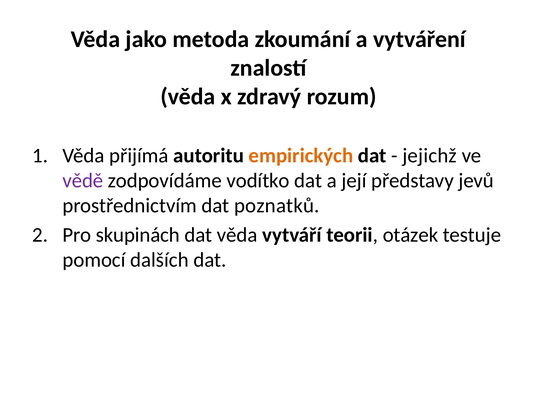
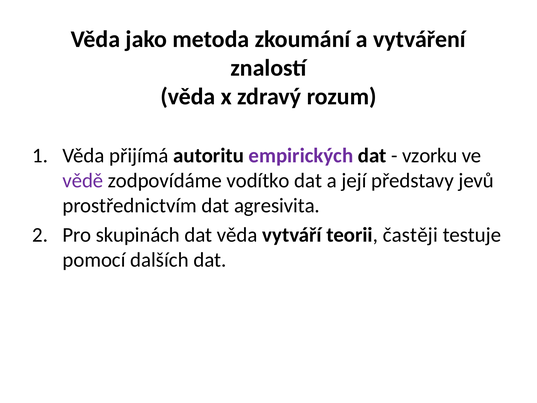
empirických colour: orange -> purple (301, 155)
jejichž: jejichž -> vzorku (430, 155)
poznatků: poznatků -> agresivita (277, 206)
otázek: otázek -> častěji (410, 235)
